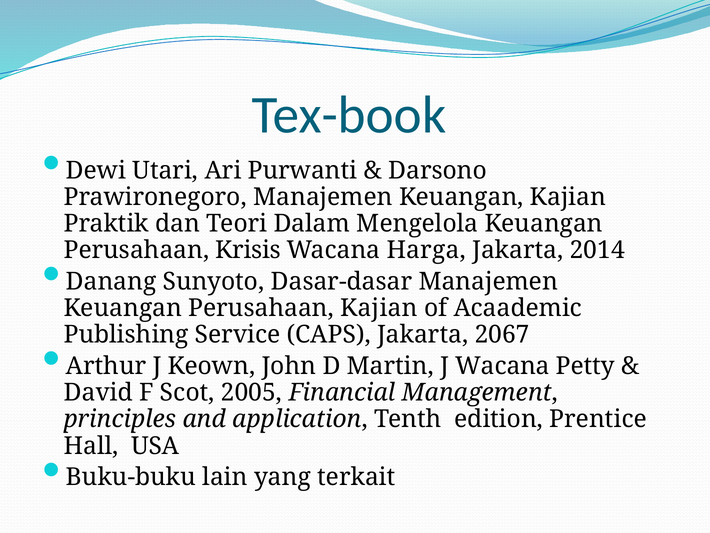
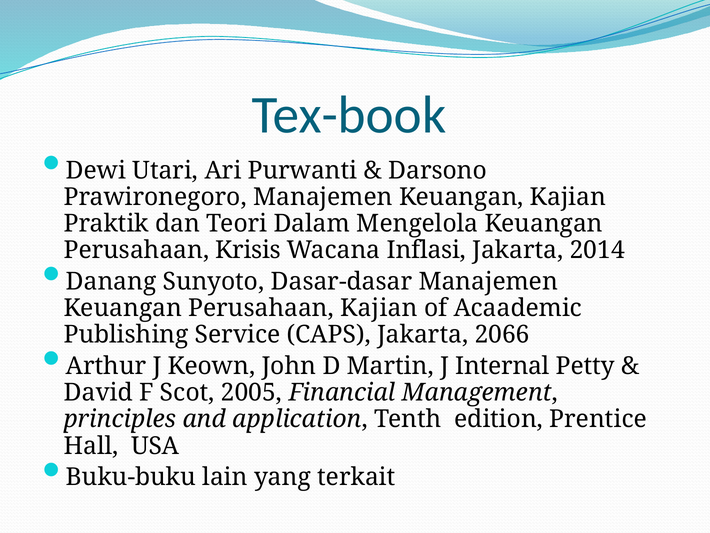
Harga: Harga -> Inflasi (426, 250)
2067: 2067 -> 2066 (502, 335)
J Wacana: Wacana -> Internal (503, 366)
